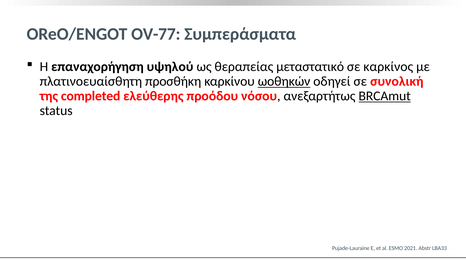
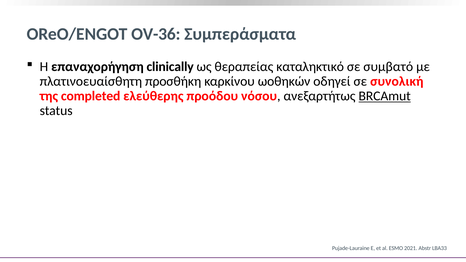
OV-77: OV-77 -> OV-36 (156, 34)
υψηλού: υψηλού -> clinically (170, 67)
μεταστατικό: μεταστατικό -> καταληκτικό (310, 67)
καρκίνος: καρκίνος -> συμβατό (388, 67)
ωοθηκών underline: present -> none (284, 82)
